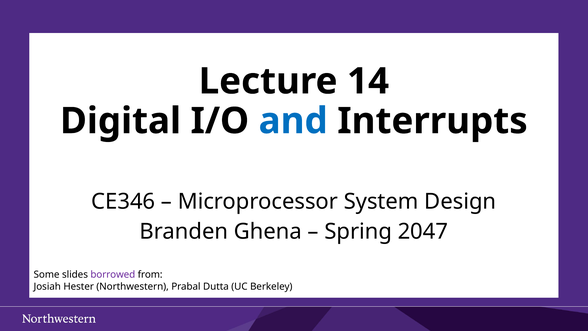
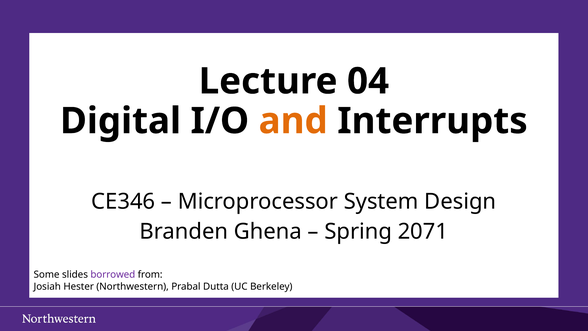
14: 14 -> 04 (368, 81)
and colour: blue -> orange (293, 121)
2047: 2047 -> 2071 (423, 231)
